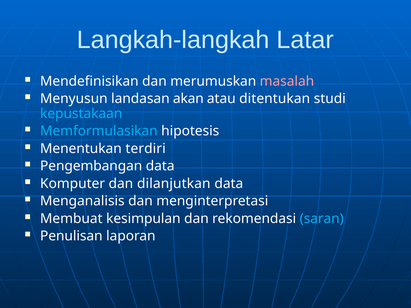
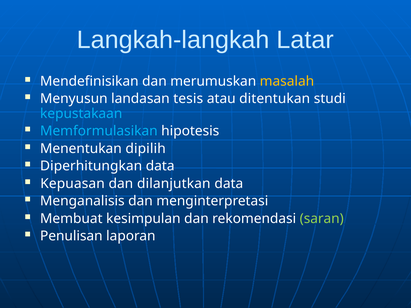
masalah colour: pink -> yellow (287, 81)
akan: akan -> tesis (188, 99)
terdiri: terdiri -> dipilih (146, 149)
Pengembangan: Pengembangan -> Diperhitungkan (91, 166)
Komputer: Komputer -> Kepuasan (73, 184)
saran colour: light blue -> light green (322, 219)
